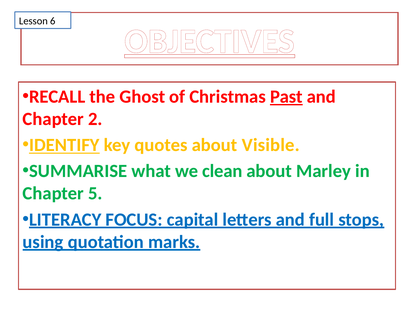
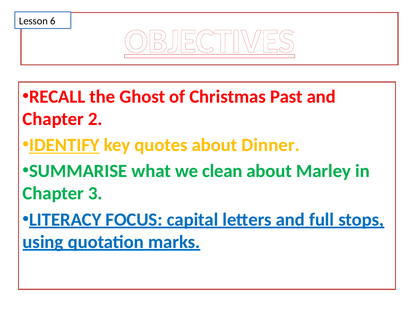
Past underline: present -> none (286, 97)
Visible: Visible -> Dinner (271, 145)
5: 5 -> 3 (95, 194)
